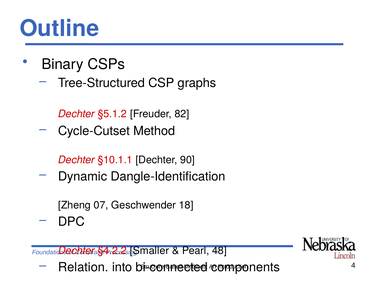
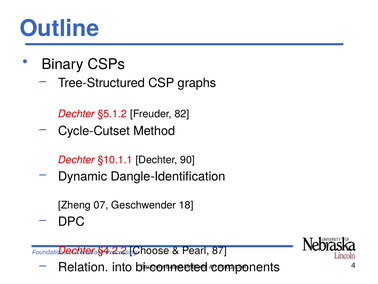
Smaller: Smaller -> Choose (149, 250)
48: 48 -> 87 (219, 250)
